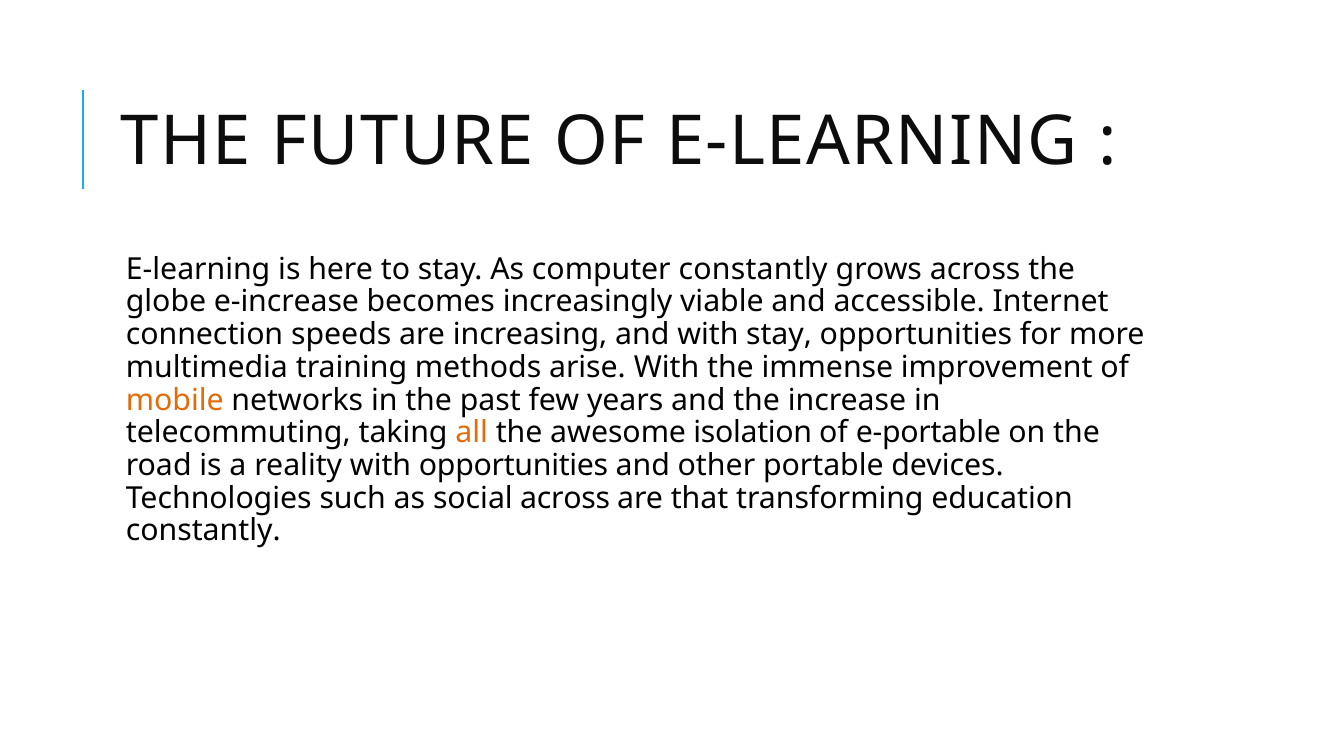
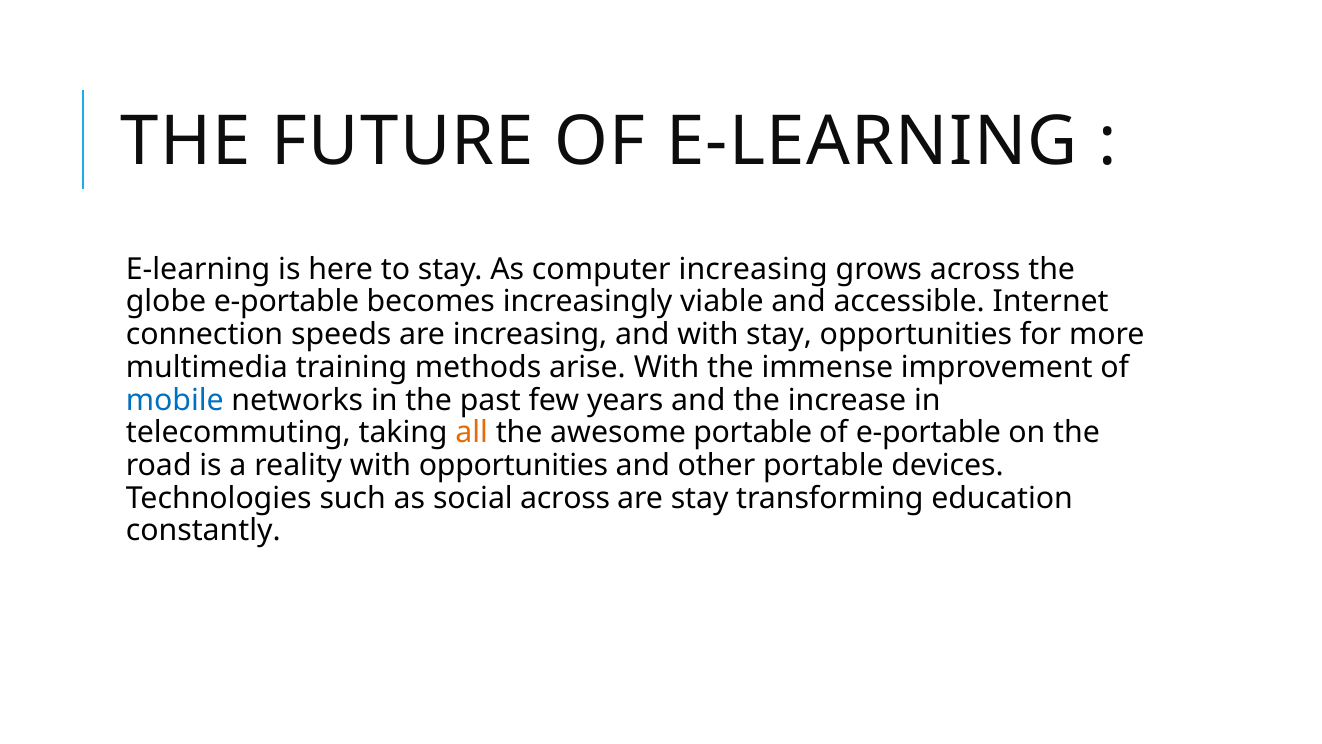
computer constantly: constantly -> increasing (753, 269)
globe e-increase: e-increase -> e-portable (287, 302)
mobile colour: orange -> blue (175, 400)
awesome isolation: isolation -> portable (753, 433)
are that: that -> stay (700, 498)
